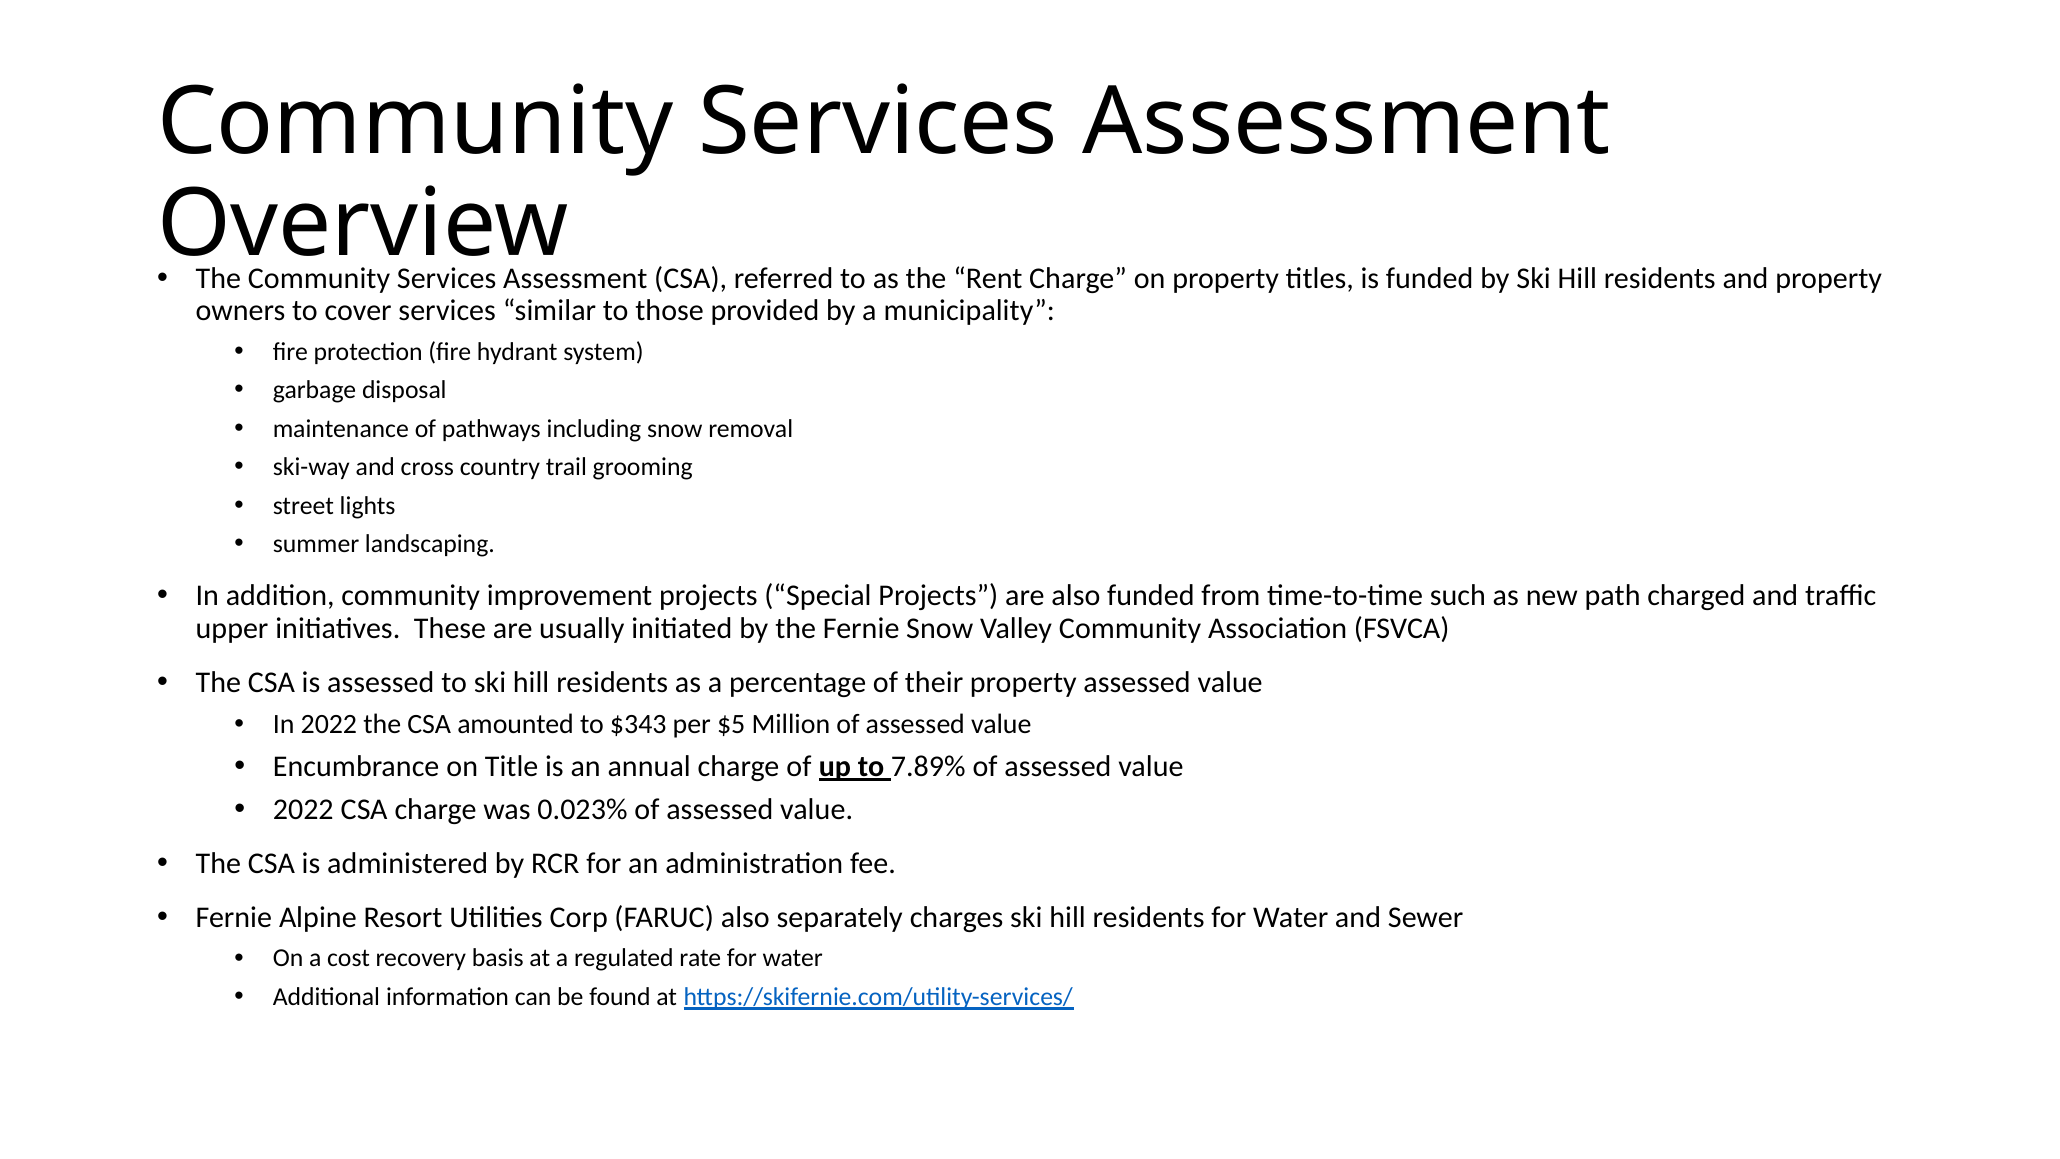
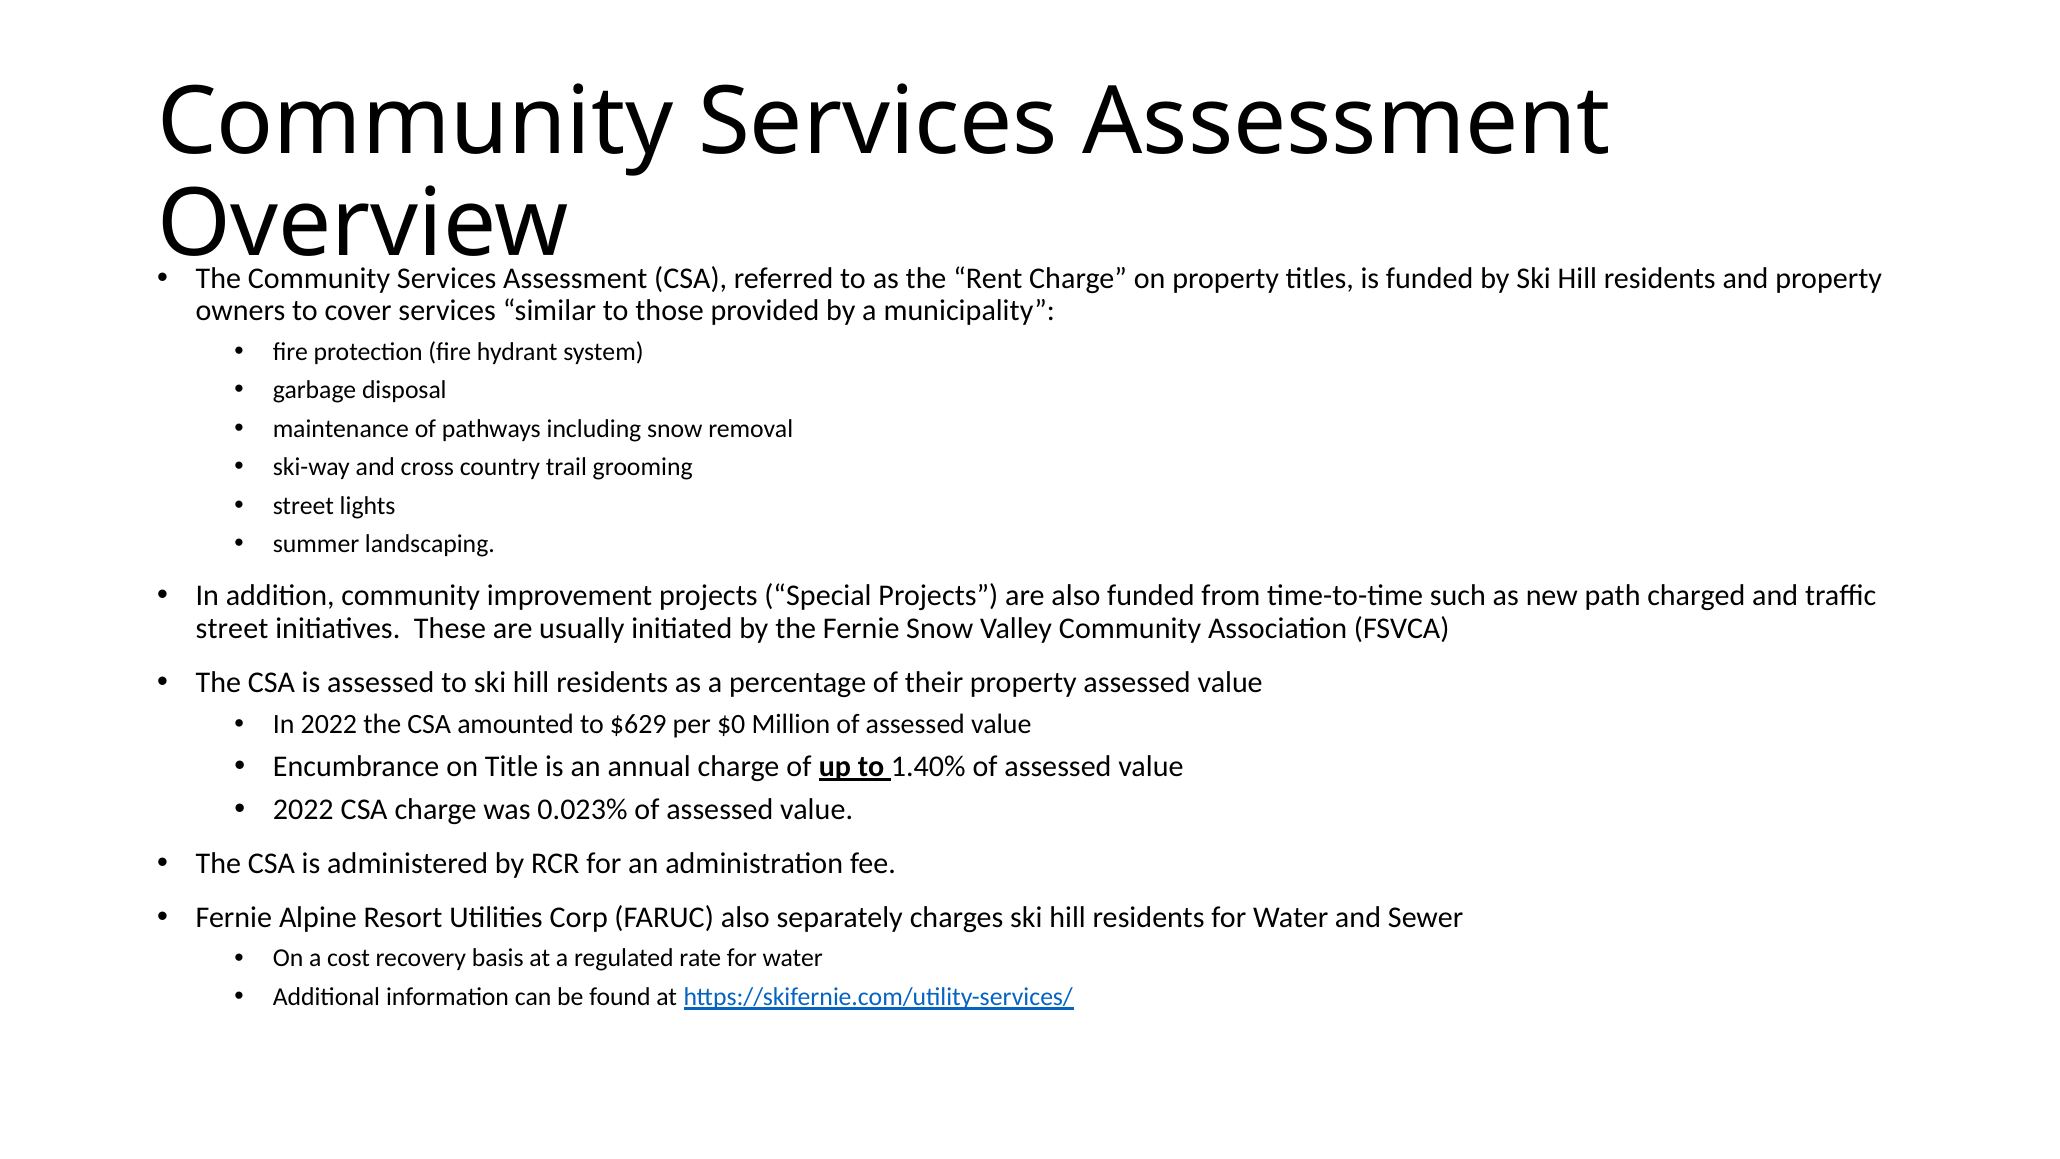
upper: upper -> street (232, 628)
$343: $343 -> $629 (638, 724)
$5: $5 -> $0 (731, 724)
7.89%: 7.89% -> 1.40% (928, 766)
